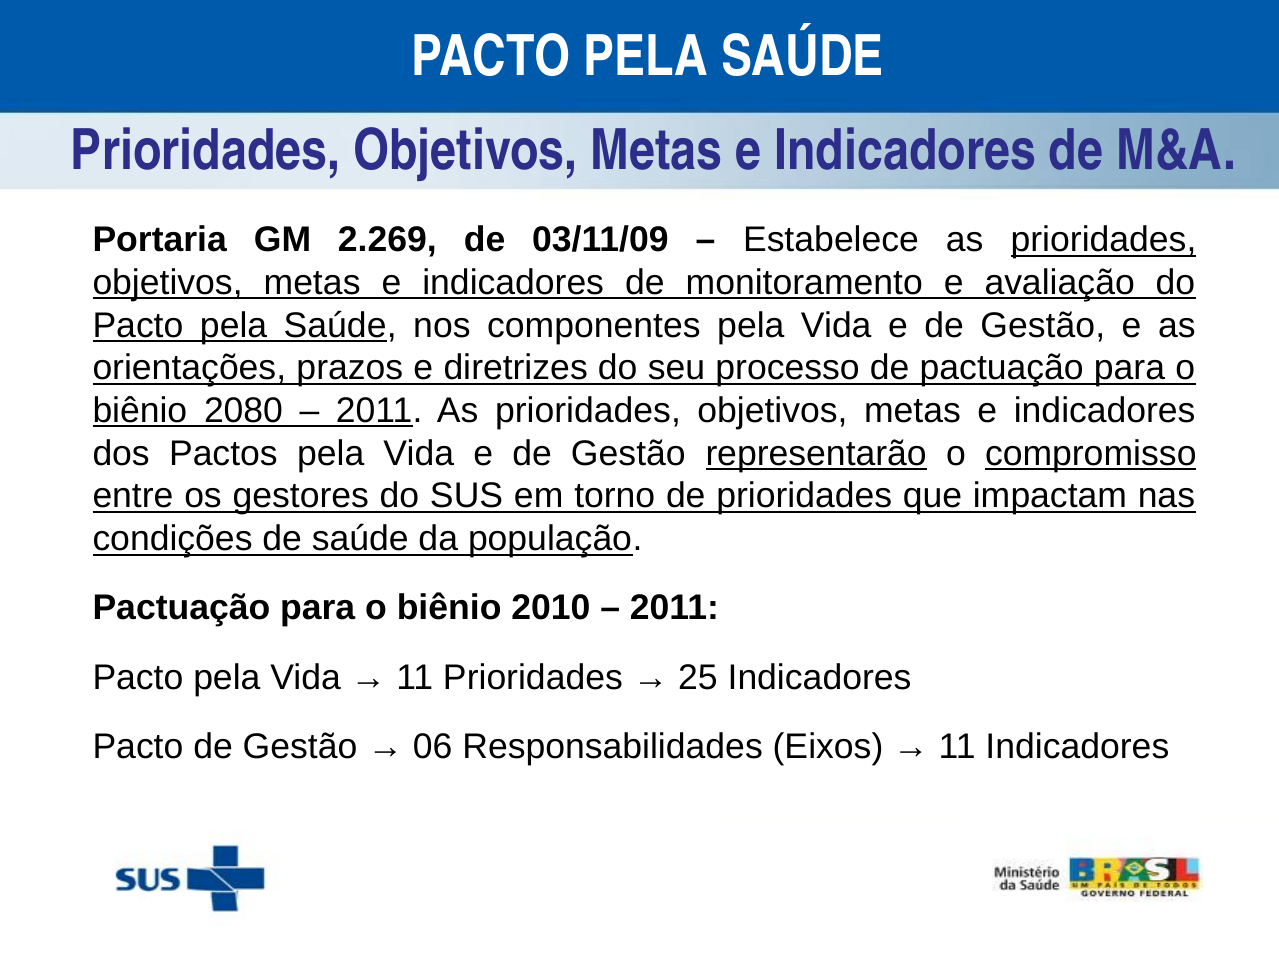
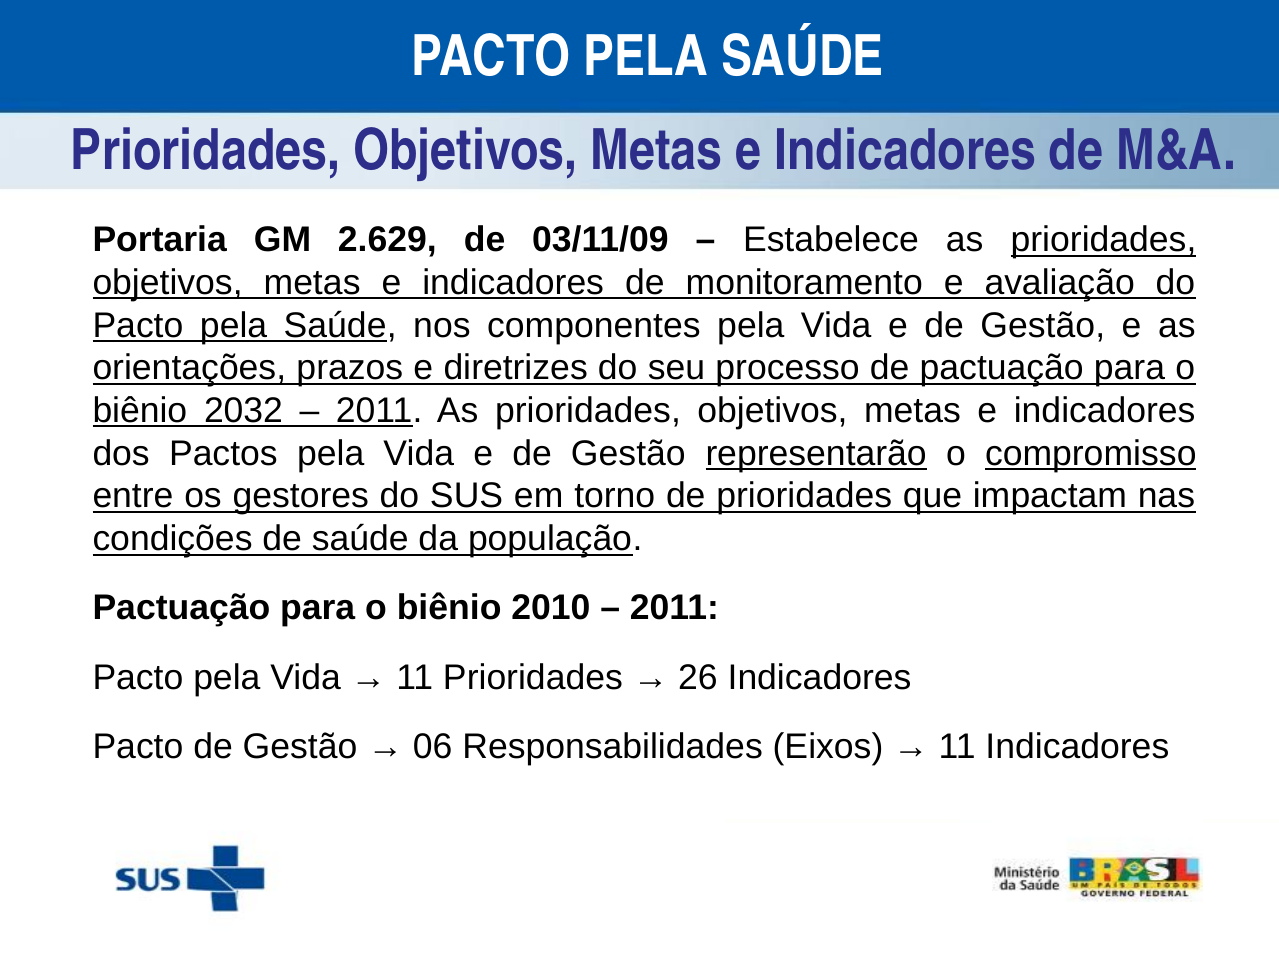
2.269: 2.269 -> 2.629 (387, 240)
2080: 2080 -> 2032 (243, 410)
25: 25 -> 26 (698, 677)
